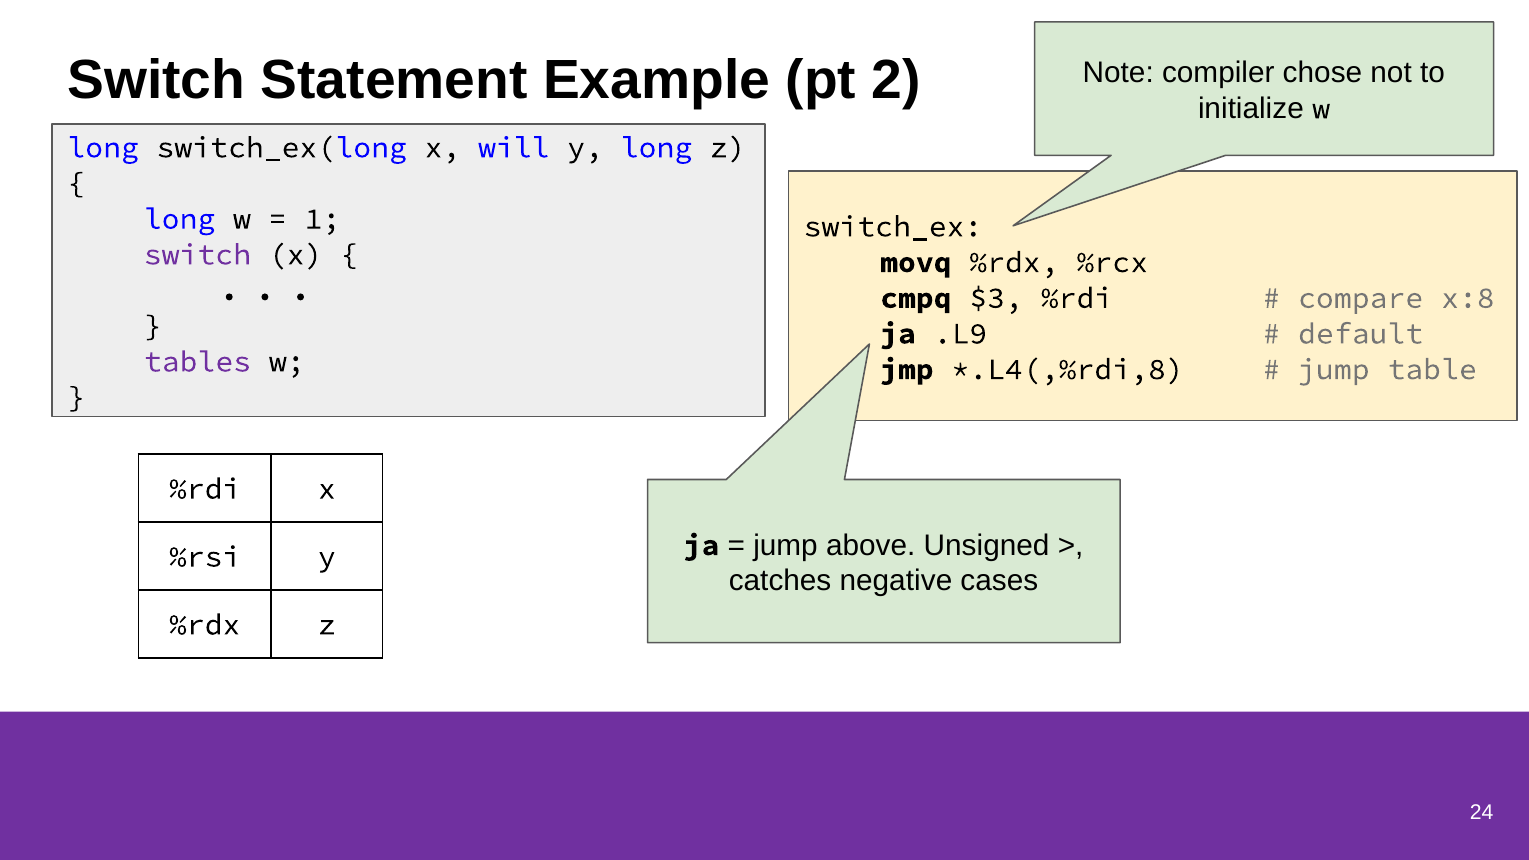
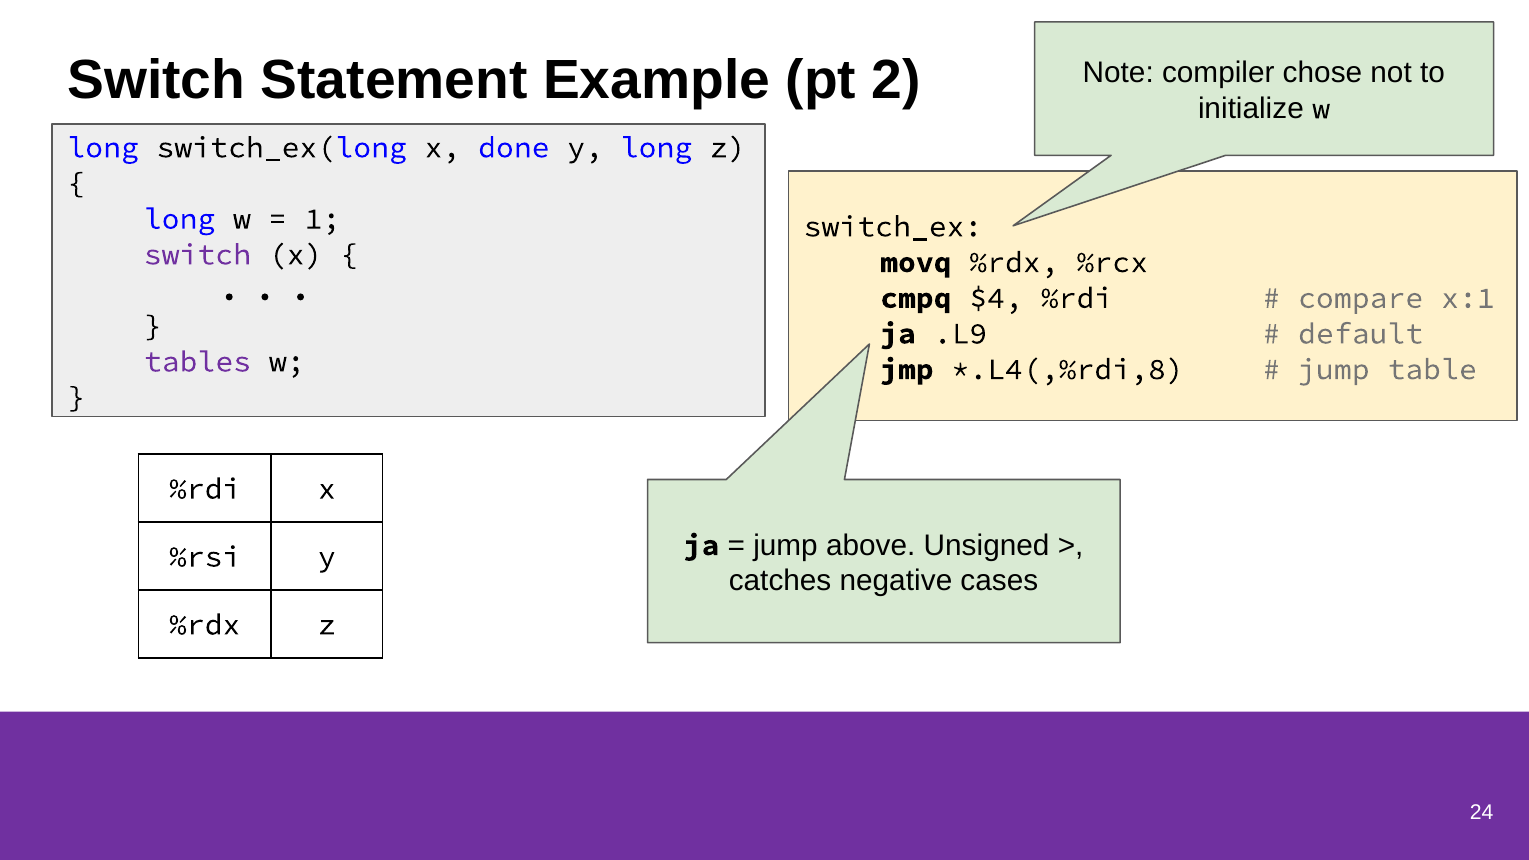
will: will -> done (514, 147)
$3: $3 -> $4 (996, 298)
x:8: x:8 -> x:1 (1468, 298)
